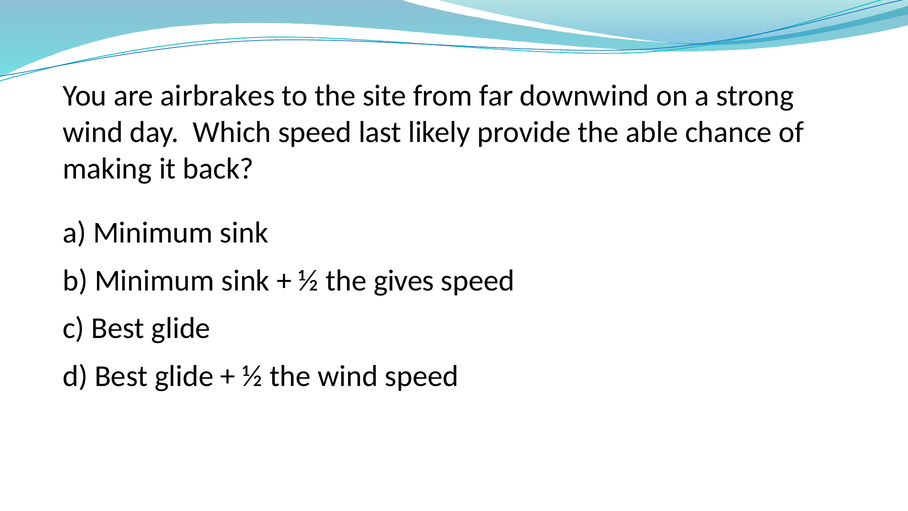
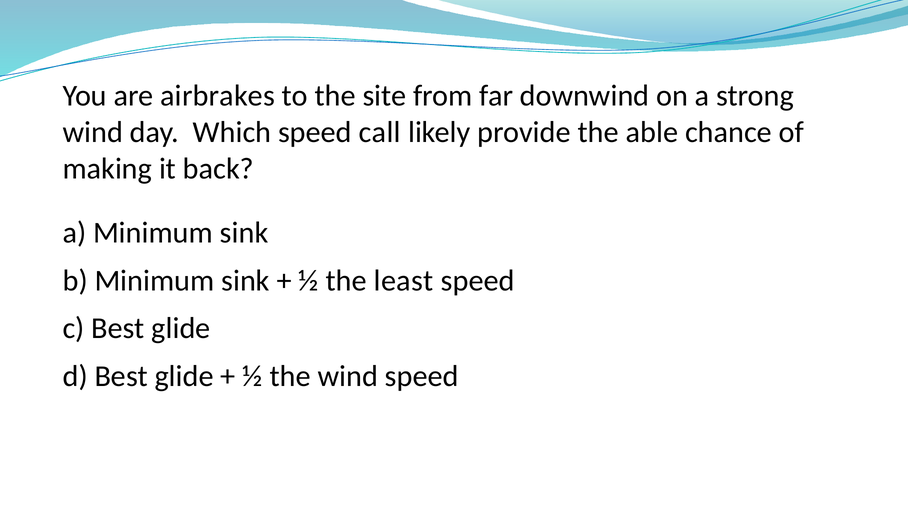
last: last -> call (380, 132)
gives: gives -> least (404, 281)
